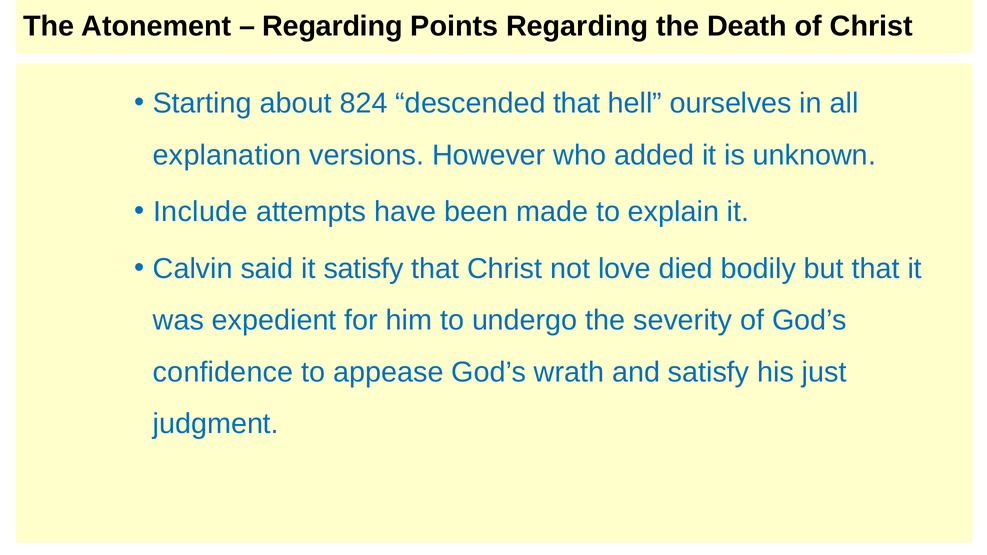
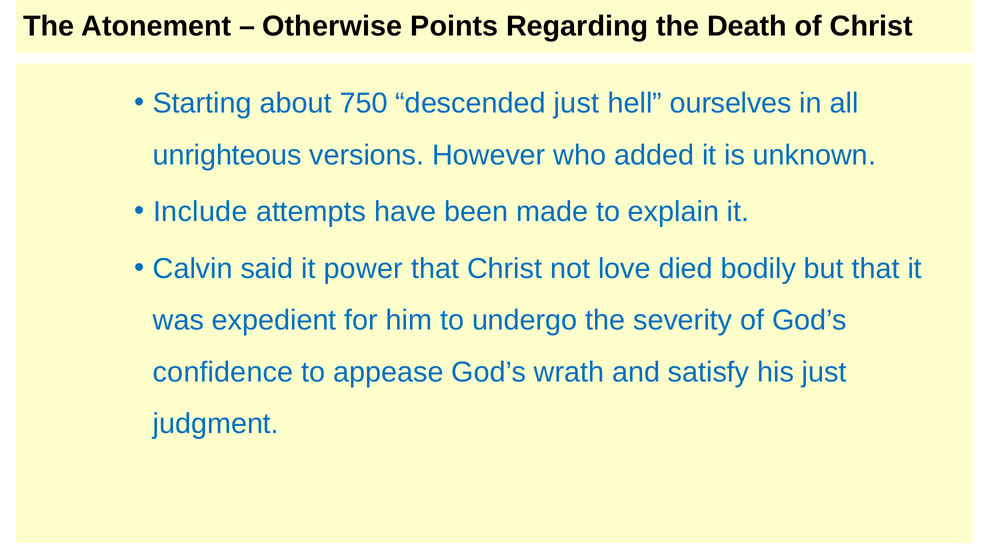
Regarding: Regarding -> Otherwise (332, 26)
824: 824 -> 750 (364, 104)
descended that: that -> just (577, 104)
explanation: explanation -> unrighteous (227, 155)
it satisfy: satisfy -> power (363, 269)
